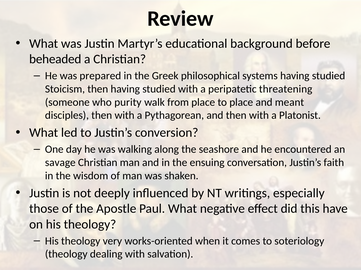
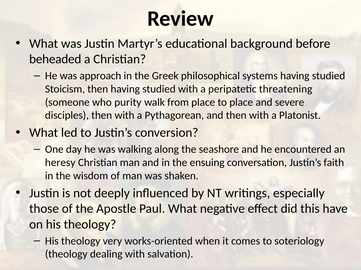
prepared: prepared -> approach (100, 76)
meant: meant -> severe (290, 102)
savage: savage -> heresy (60, 163)
